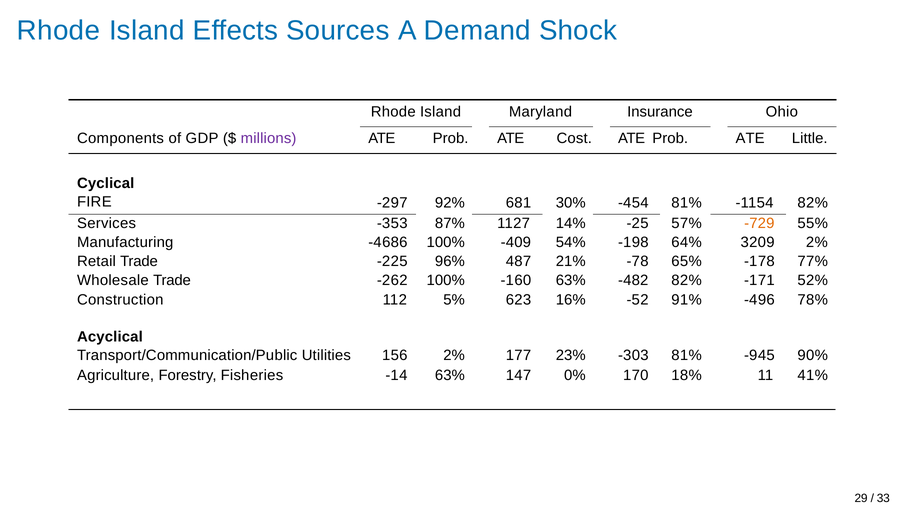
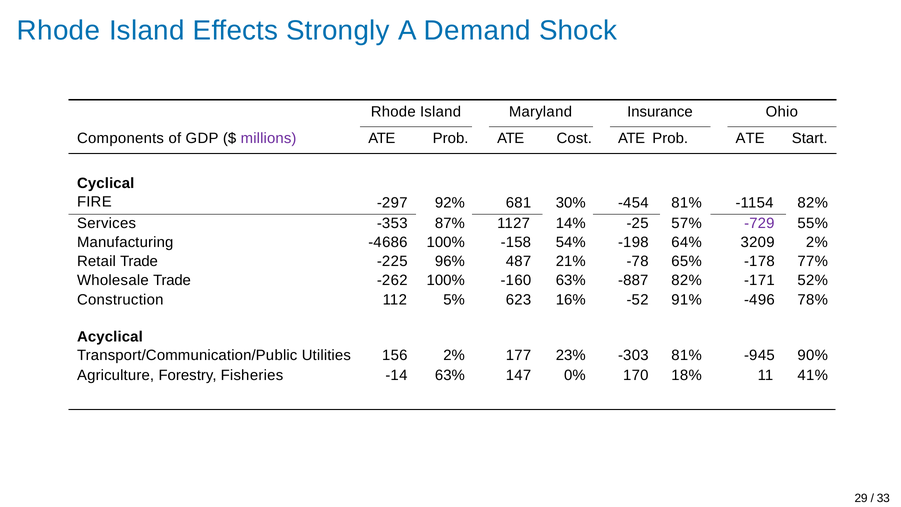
Sources: Sources -> Strongly (338, 31)
Little: Little -> Start (810, 138)
-729 colour: orange -> purple (759, 223)
-409: -409 -> -158 (516, 242)
-482: -482 -> -887 (633, 280)
